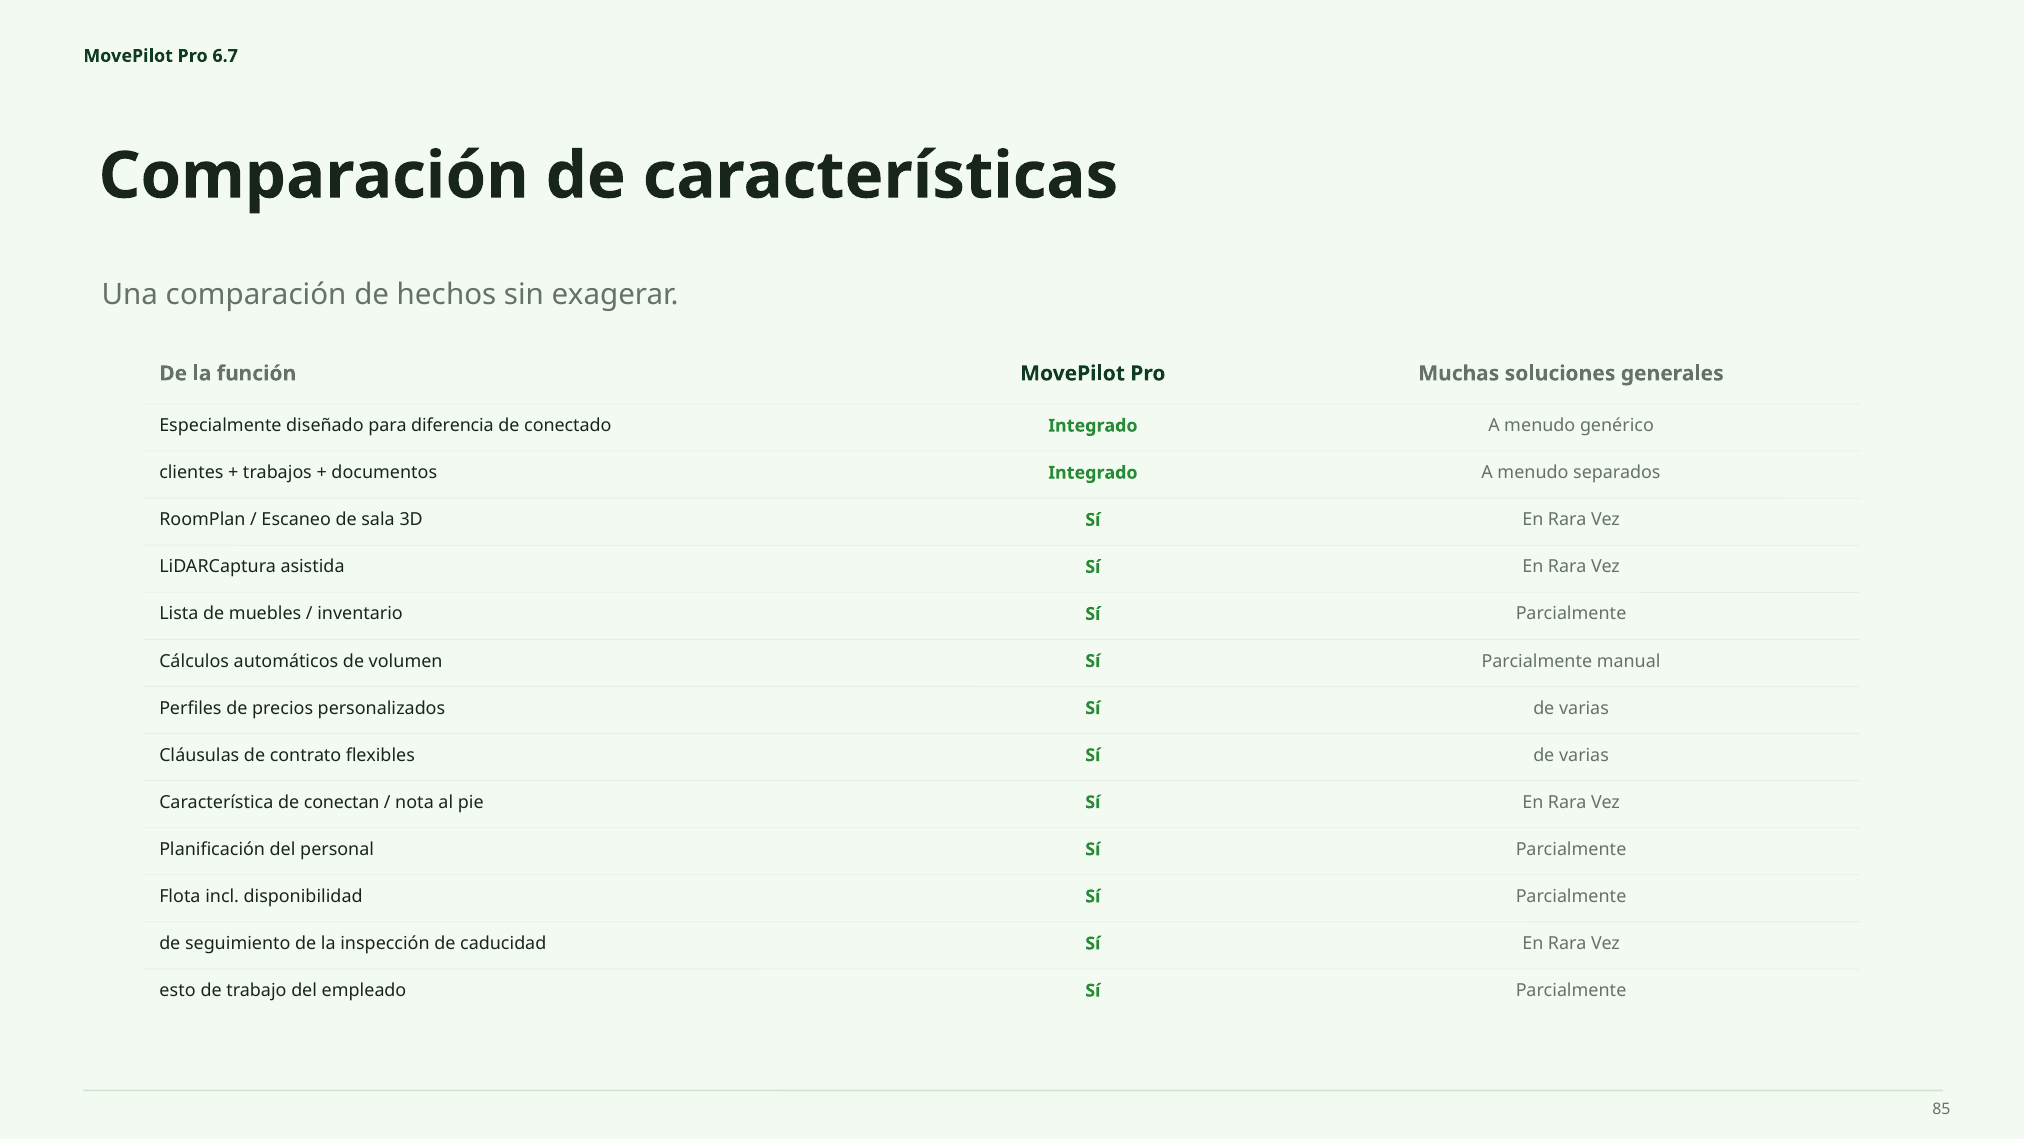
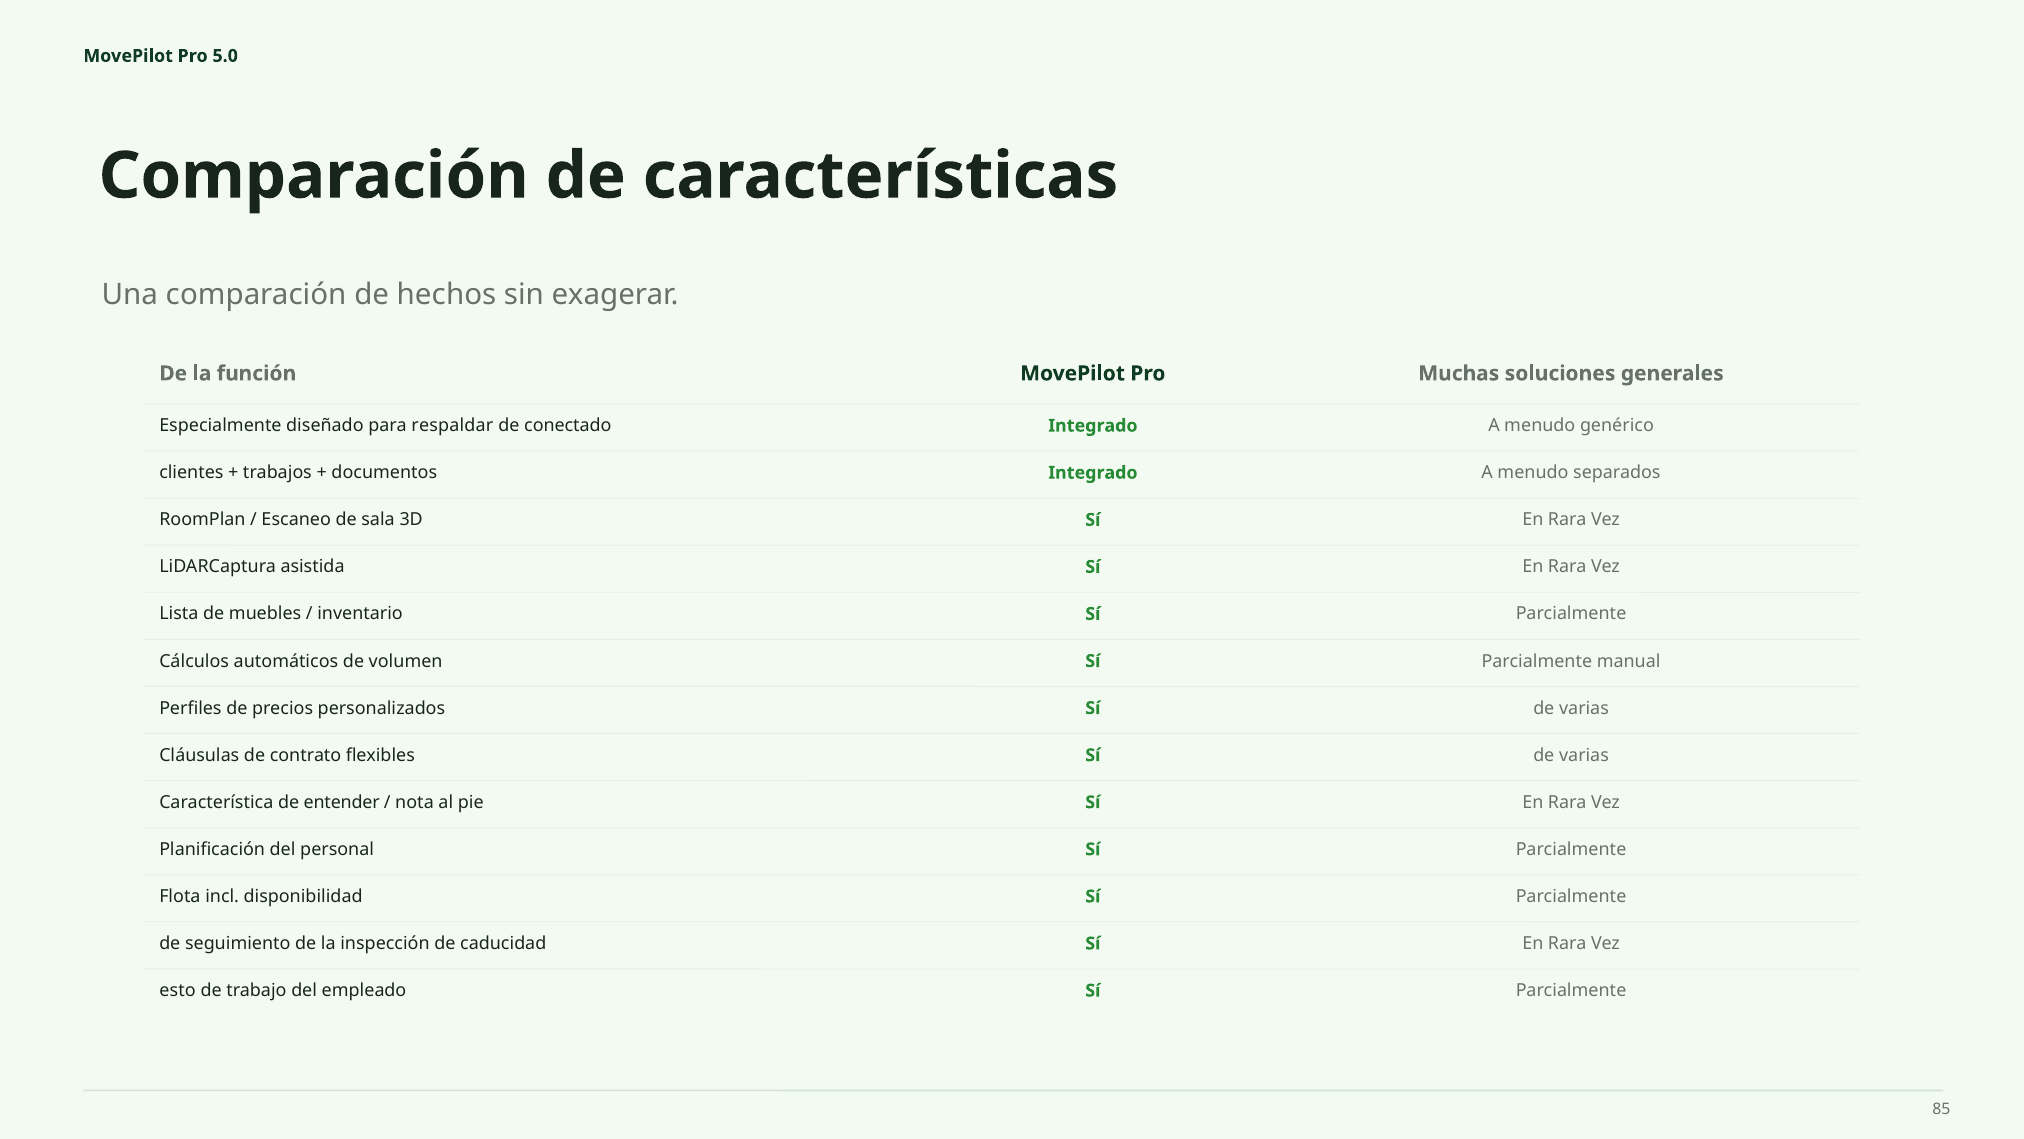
6.7: 6.7 -> 5.0 (225, 56)
diferencia: diferencia -> respaldar (452, 426)
conectan: conectan -> entender (342, 802)
